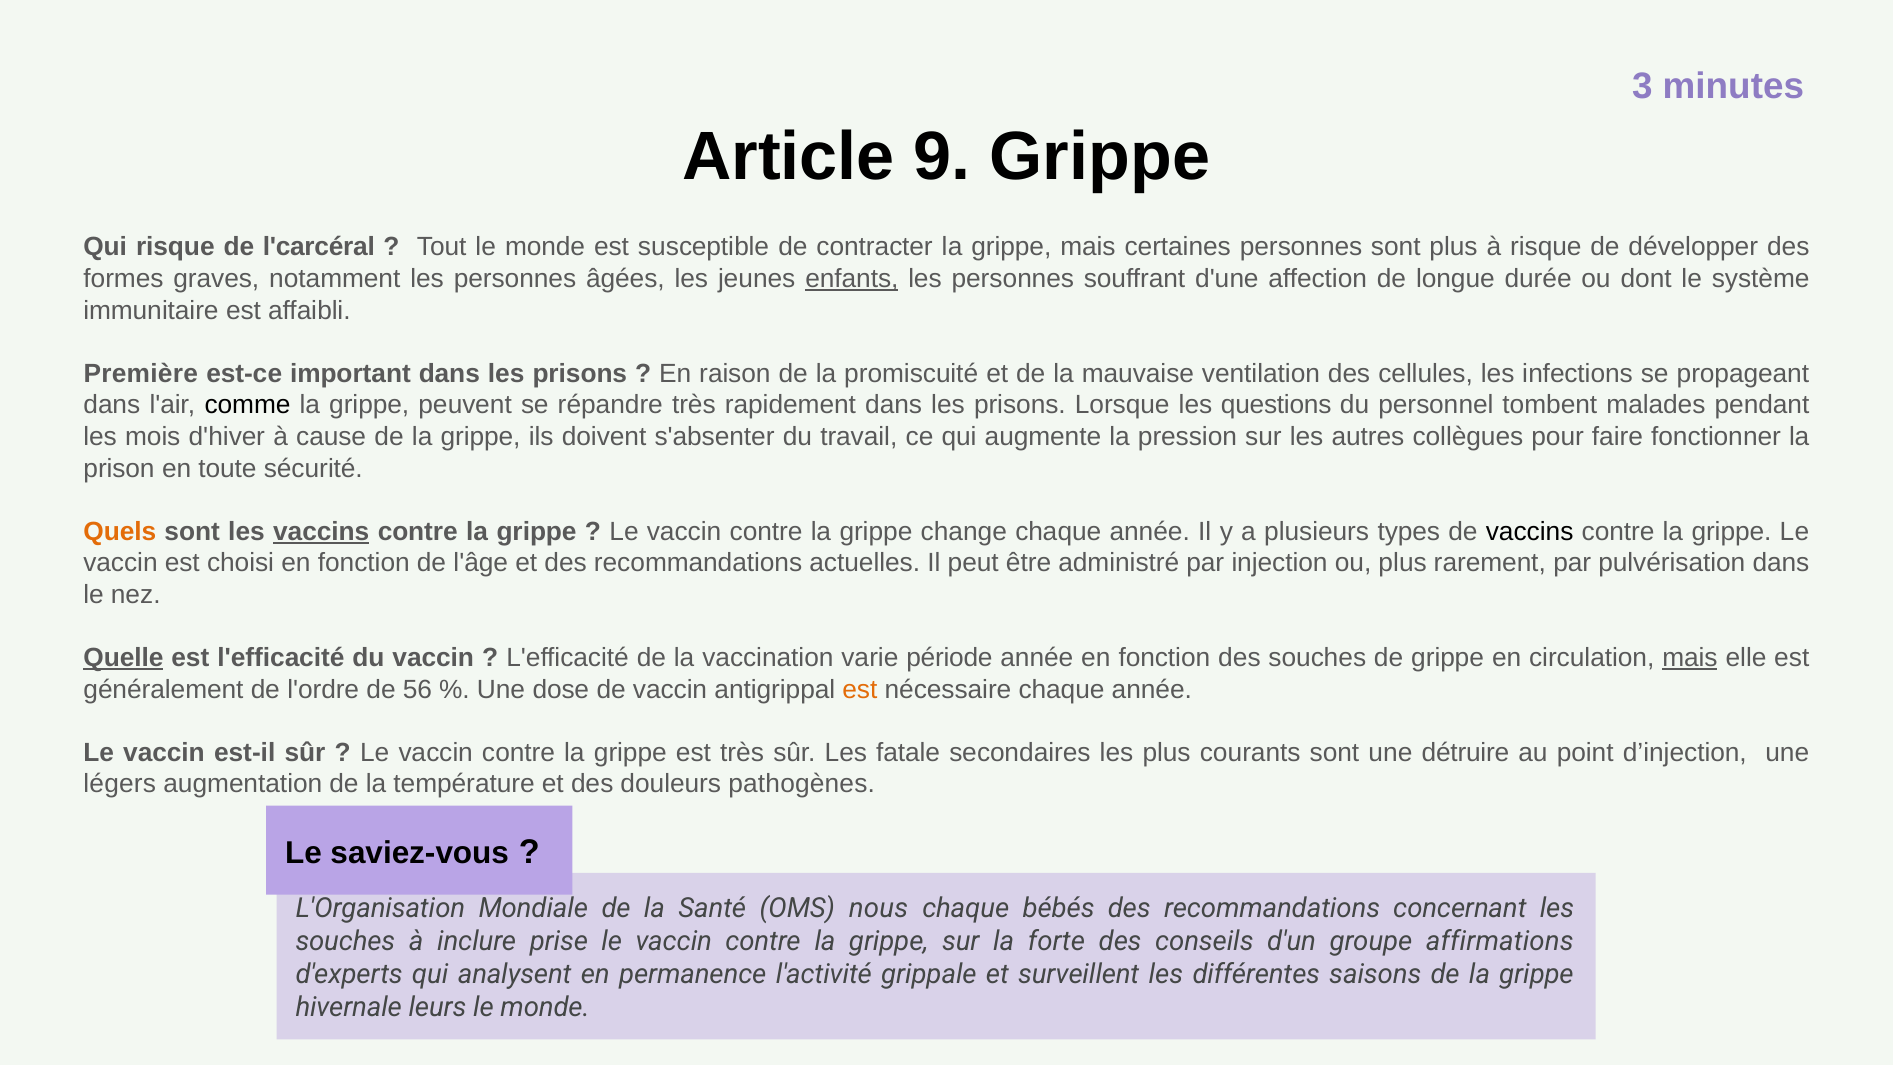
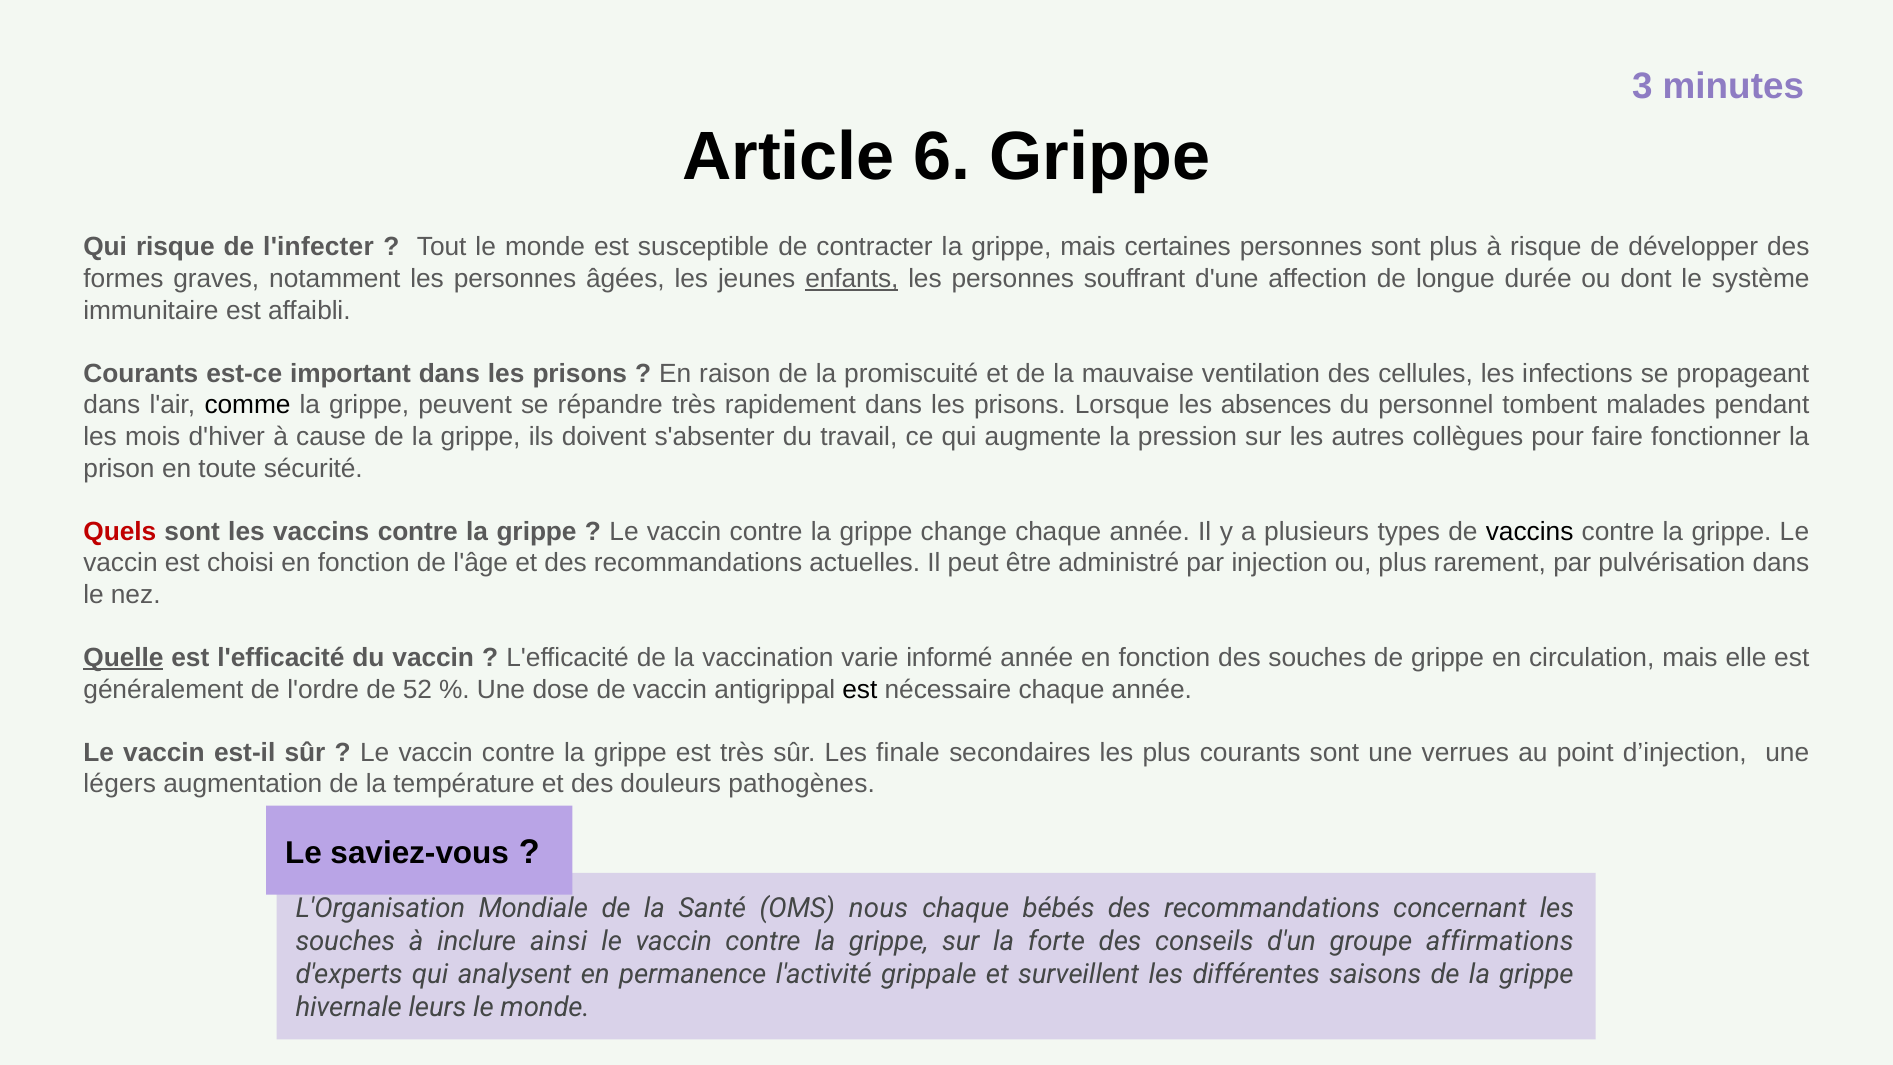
9: 9 -> 6 (942, 157)
l'carcéral: l'carcéral -> l'infecter (319, 247)
Première: Première -> Courants (141, 374)
questions: questions -> absences (1276, 405)
Quels colour: orange -> red (120, 531)
vaccins underline: present -> none (321, 531)
période: période -> informé (949, 658)
mais underline: present -> none (1690, 658)
56: 56 -> 52 (417, 689)
est colour: orange -> black (860, 689)
fatale: fatale -> finale (908, 753)
détruire: détruire -> verrues (1465, 753)
prise: prise -> ainsi (559, 941)
